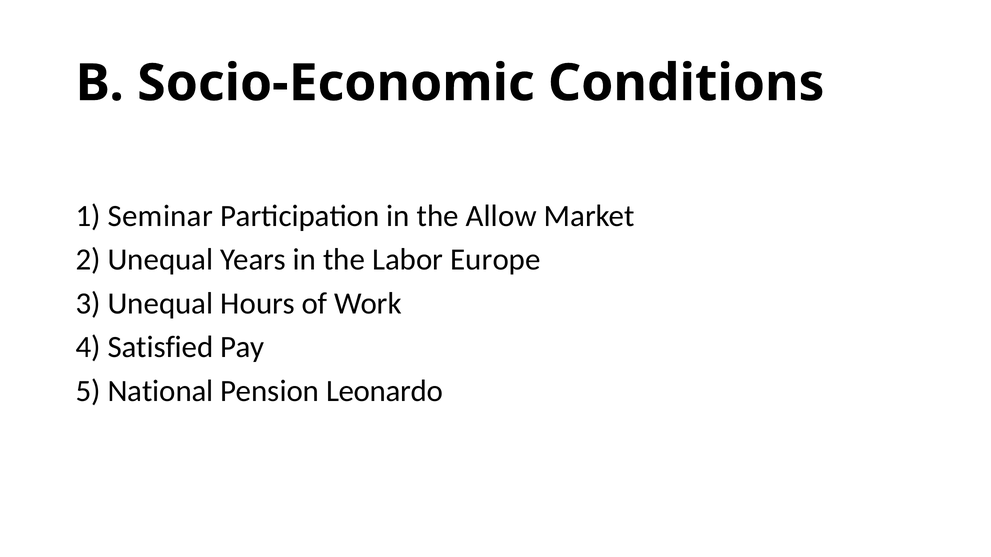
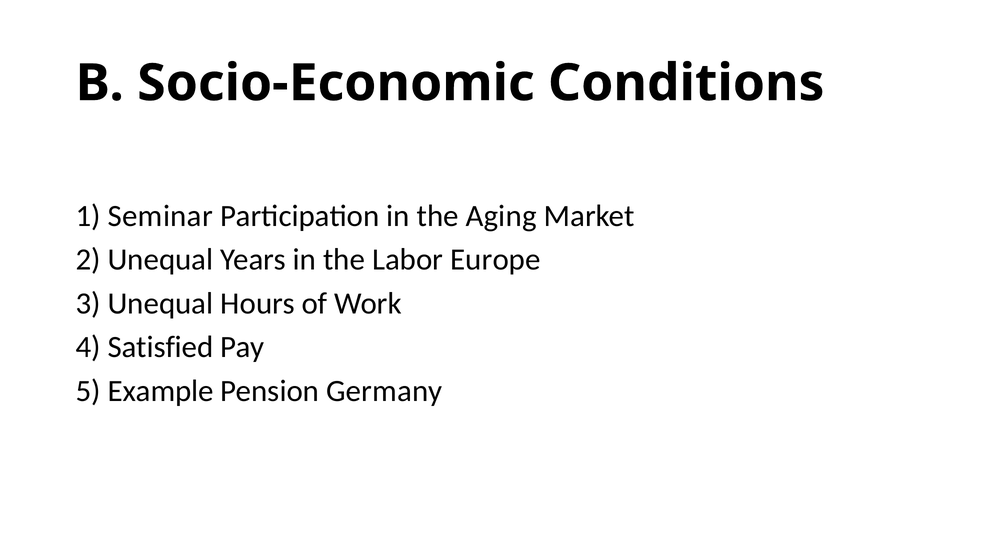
Allow: Allow -> Aging (501, 216)
National: National -> Example (161, 391)
Leonardo: Leonardo -> Germany (384, 391)
